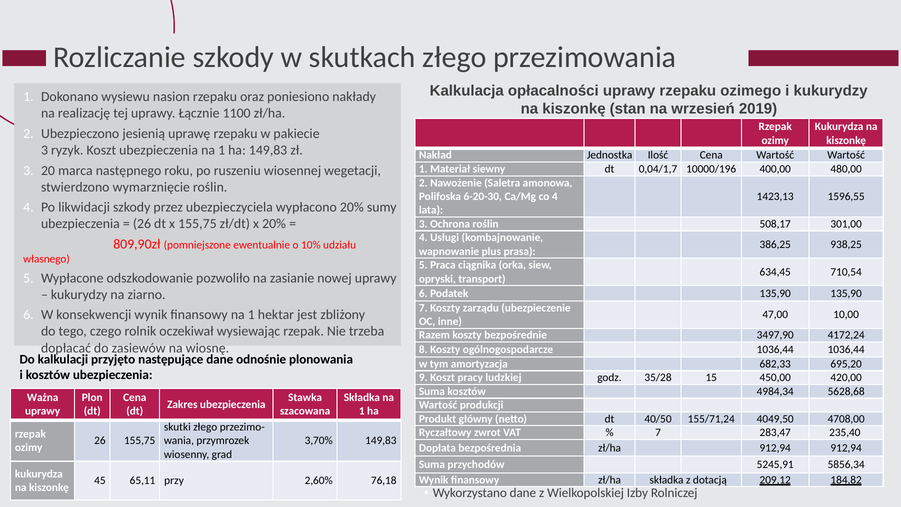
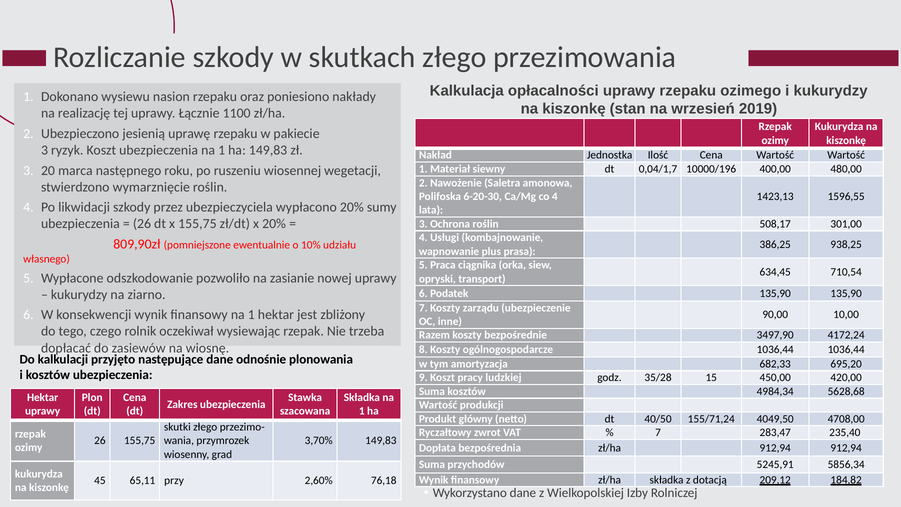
47,00: 47,00 -> 90,00 (775, 315)
Ważna: Ważna -> Hektar (43, 397)
